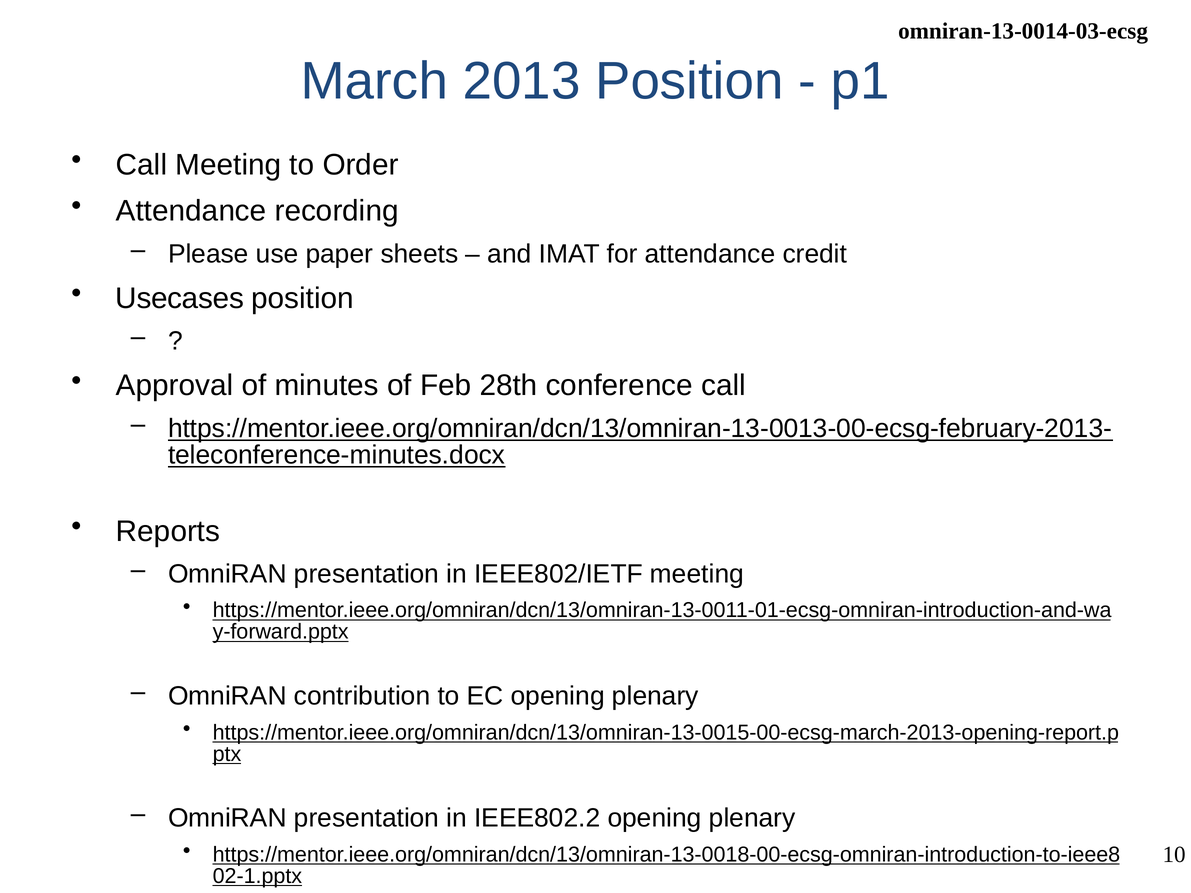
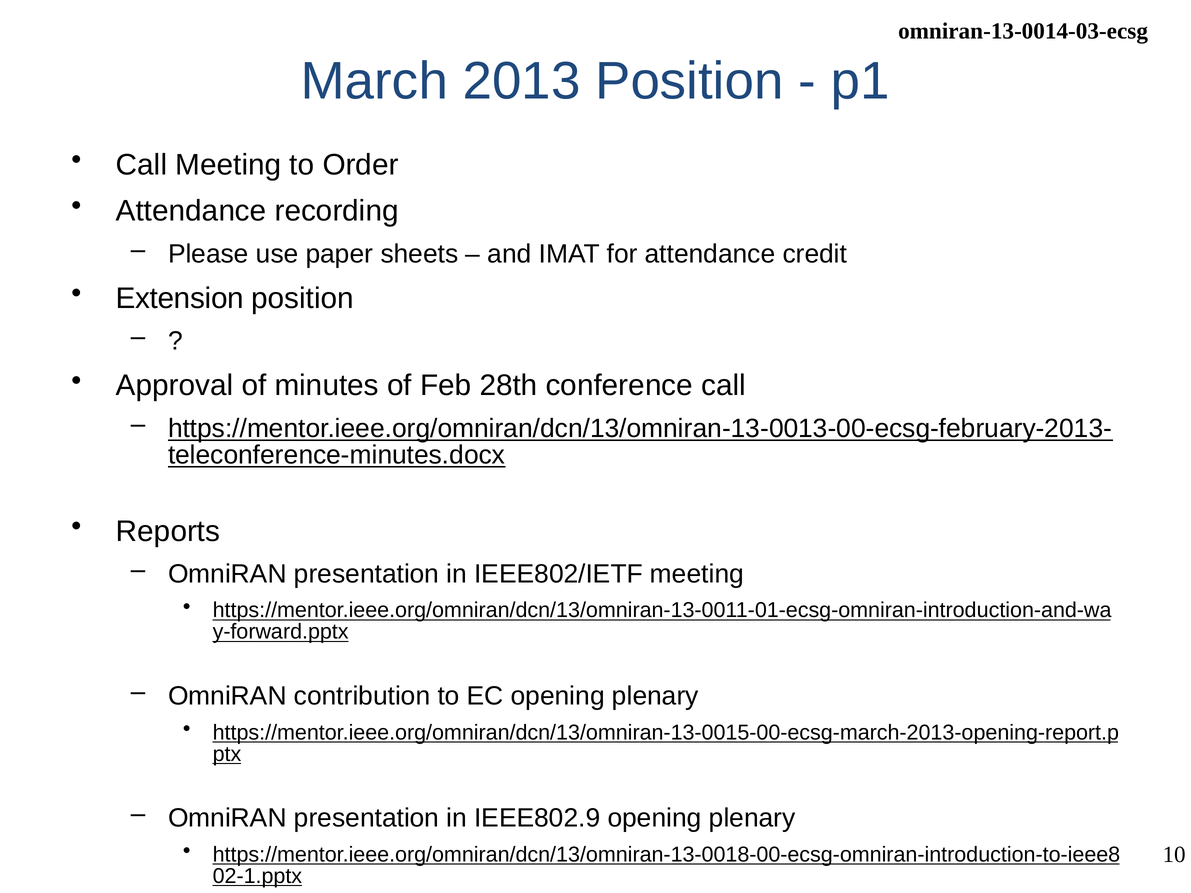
Usecases: Usecases -> Extension (180, 298)
IEEE802.2: IEEE802.2 -> IEEE802.9 (537, 818)
